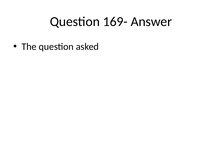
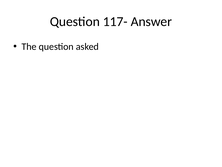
169-: 169- -> 117- (115, 21)
